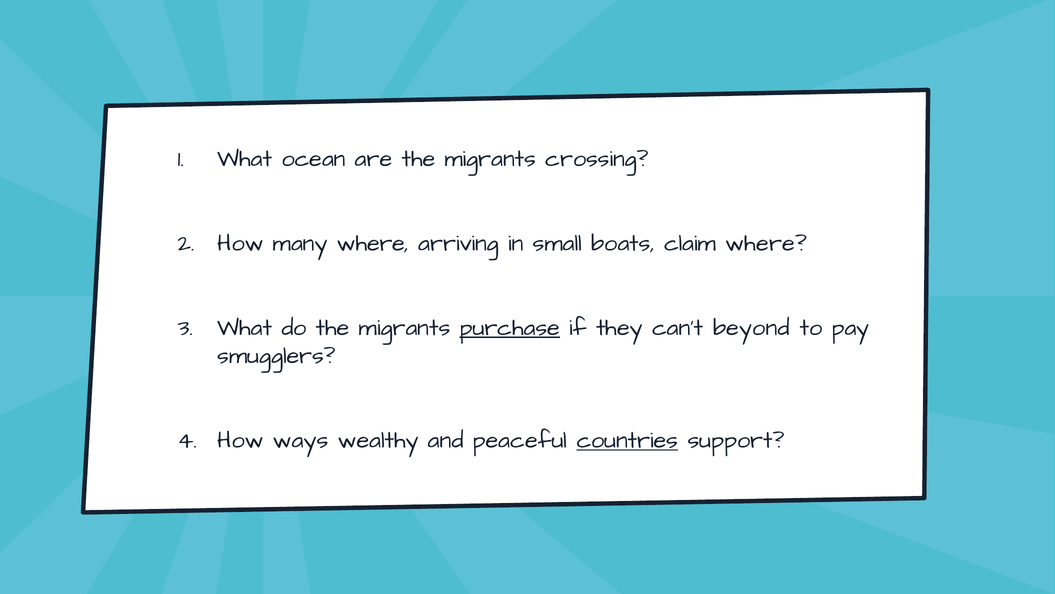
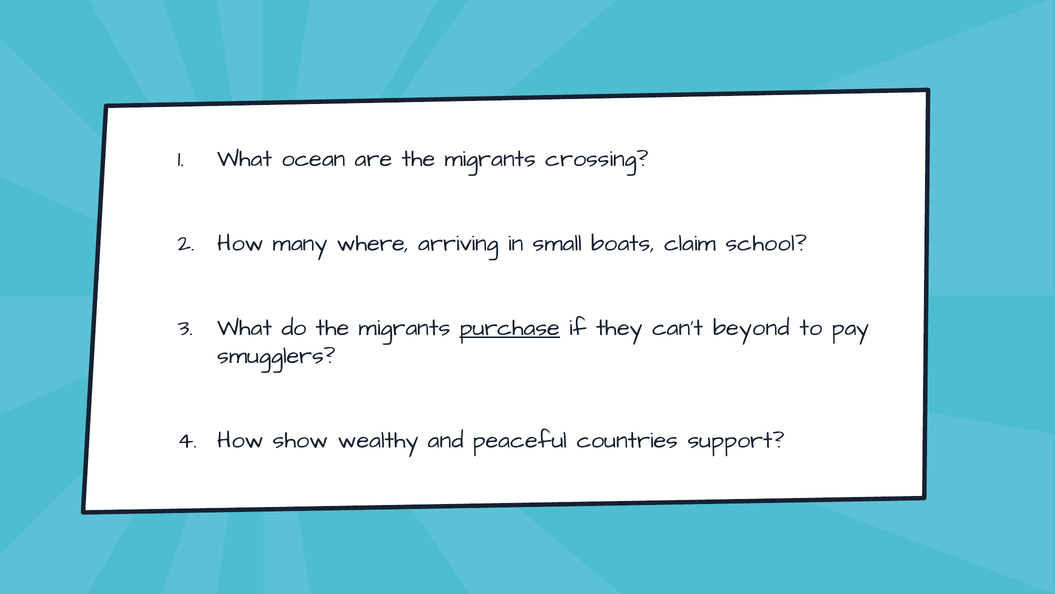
claim where: where -> school (766, 243)
ways: ways -> show (301, 440)
countries underline: present -> none (627, 440)
